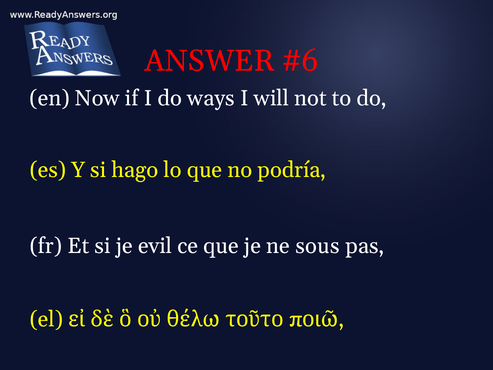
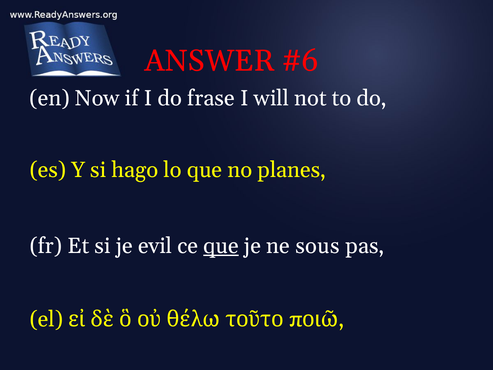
ways: ways -> frase (211, 98)
podría: podría -> planes (292, 170)
que underline: none -> present (221, 246)
